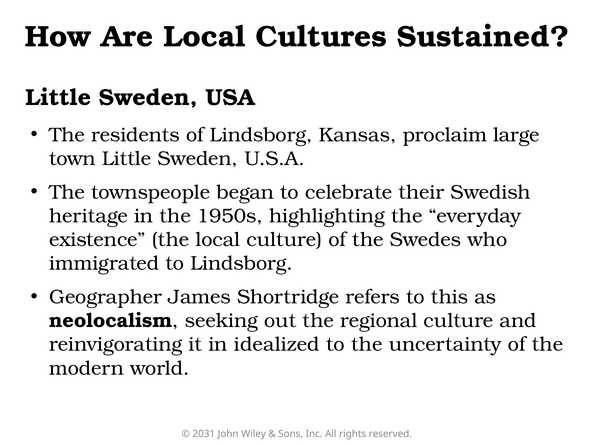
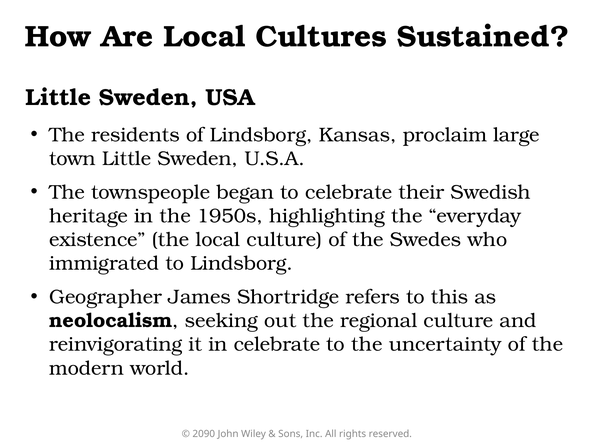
in idealized: idealized -> celebrate (277, 345)
2031: 2031 -> 2090 (204, 434)
